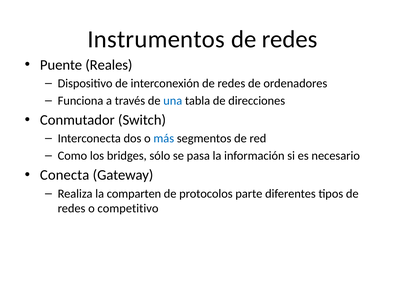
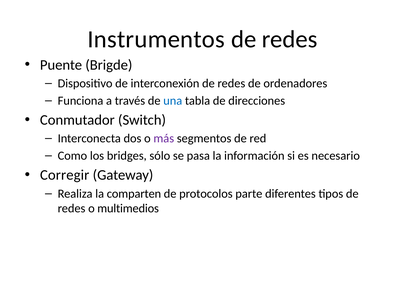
Reales: Reales -> Brigde (109, 65)
más colour: blue -> purple (164, 138)
Conecta: Conecta -> Corregir (65, 175)
competitivo: competitivo -> multimedios (128, 208)
